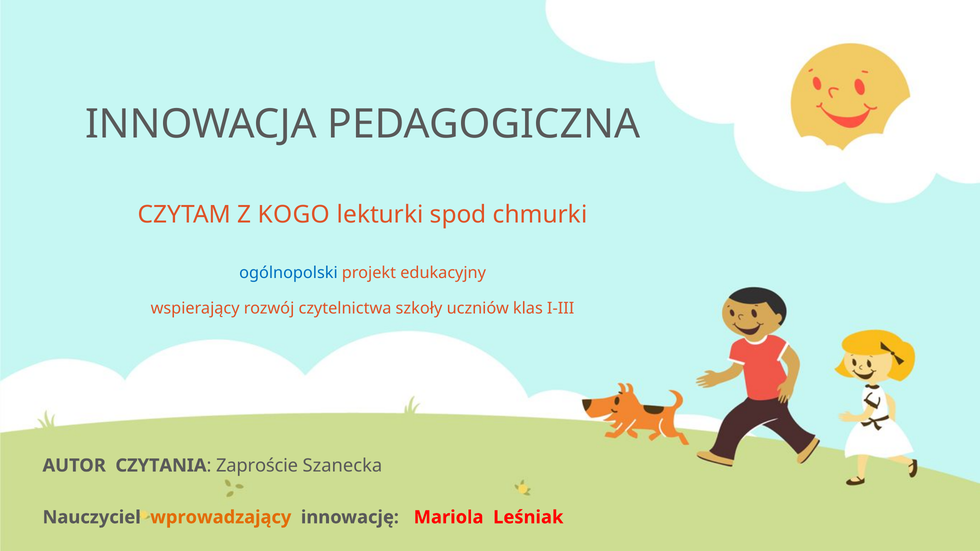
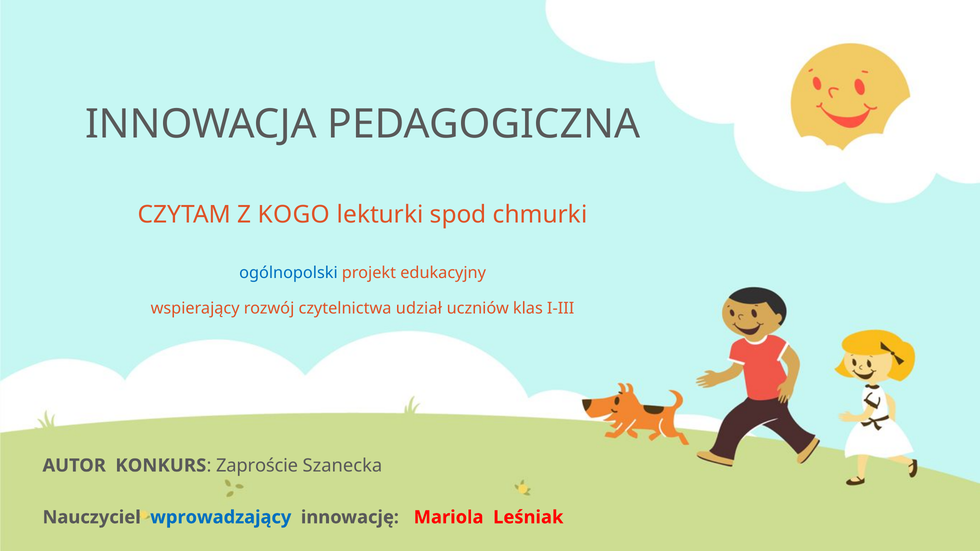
szkoły: szkoły -> udział (419, 308)
CZYTANIA: CZYTANIA -> KONKURS (161, 466)
wprowadzający colour: orange -> blue (221, 517)
